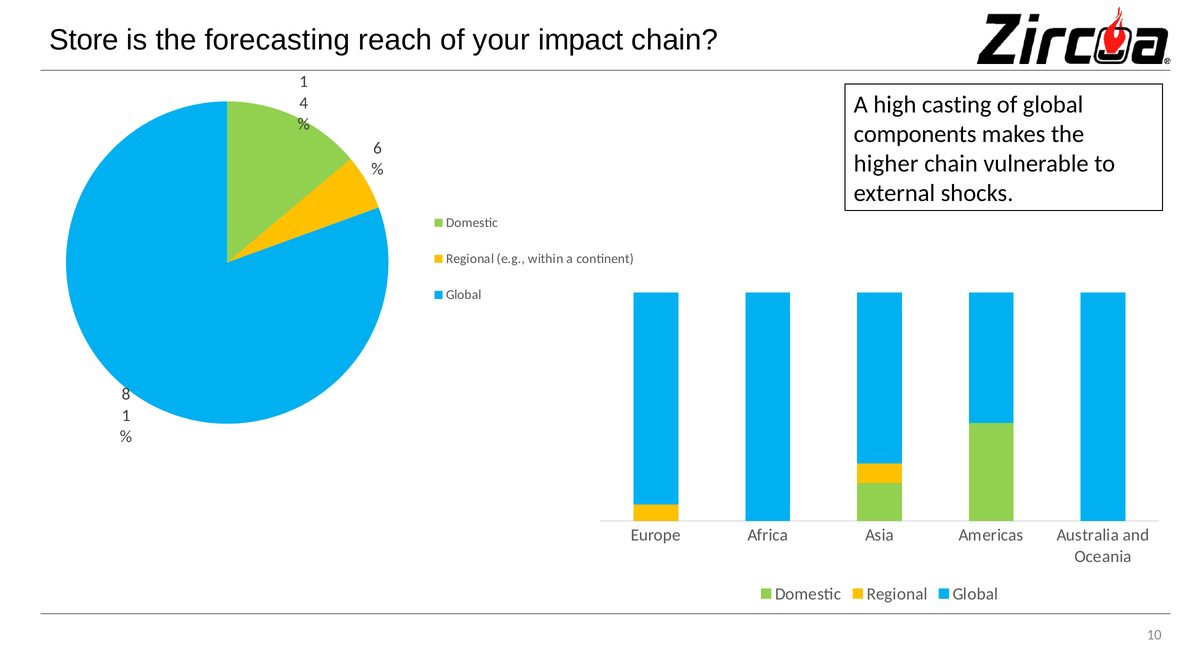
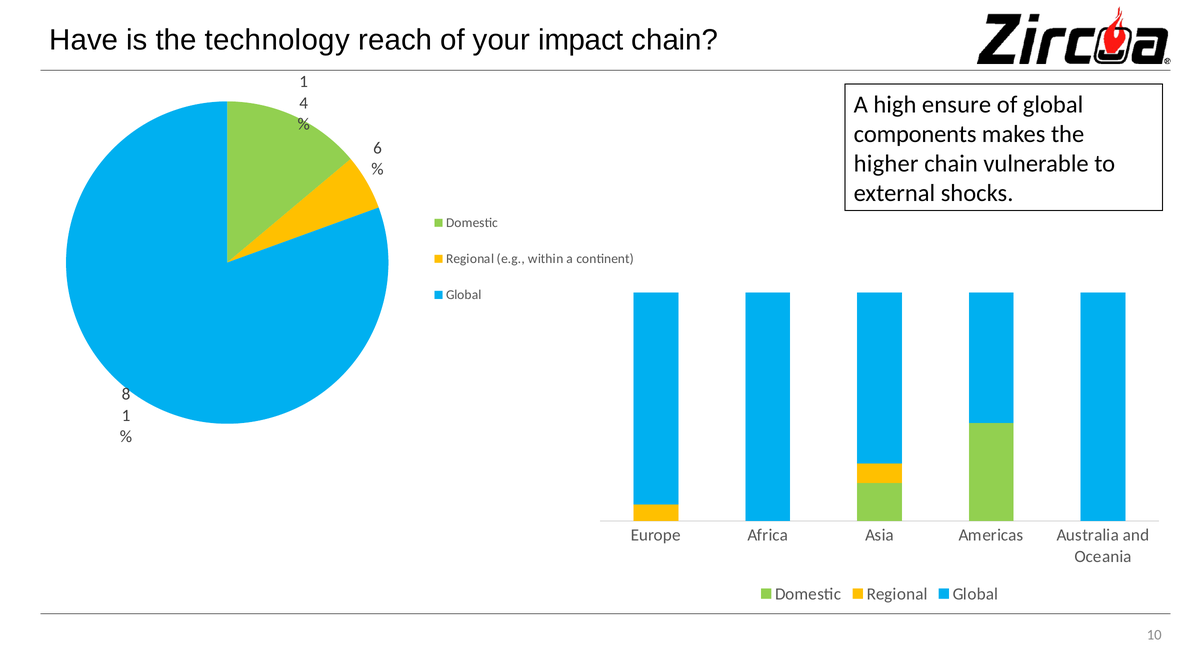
Store: Store -> Have (84, 40)
forecasting: forecasting -> technology (277, 40)
casting: casting -> ensure (957, 105)
